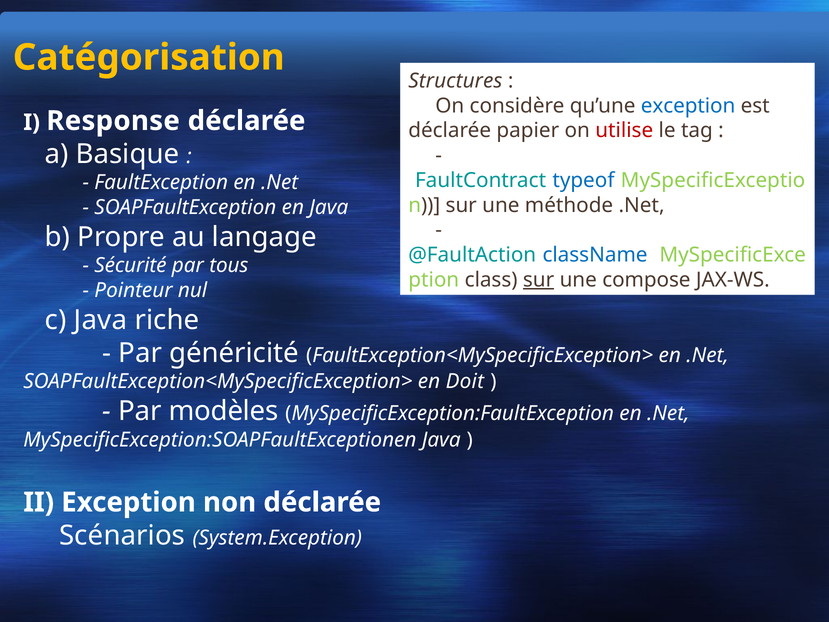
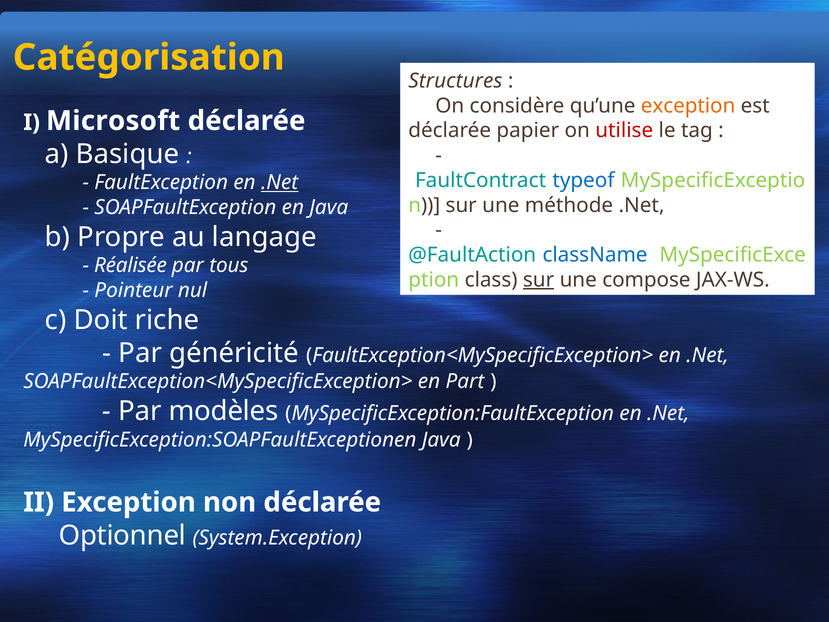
exception colour: blue -> orange (688, 106)
Response: Response -> Microsoft (113, 121)
.Net underline: none -> present (280, 182)
Sécurité: Sécurité -> Réalisée (130, 265)
c Java: Java -> Doit (101, 320)
Doit: Doit -> Part (465, 381)
Scénarios: Scénarios -> Optionnel (122, 535)
